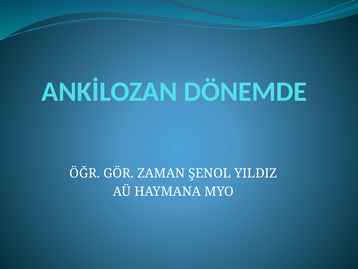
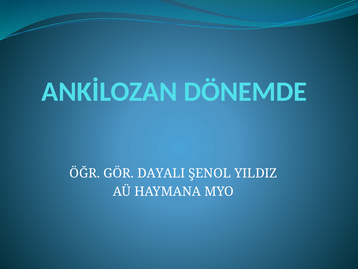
ZAMAN: ZAMAN -> DAYALI (161, 173)
